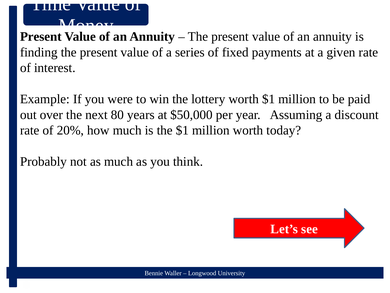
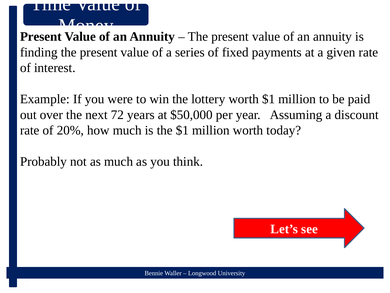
80: 80 -> 72 (117, 115)
